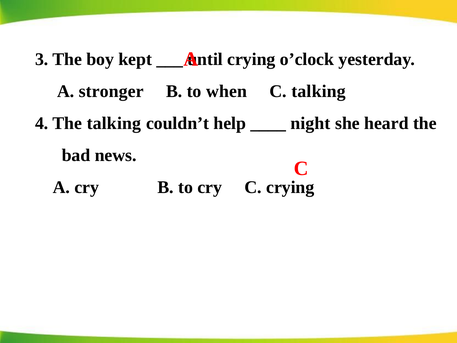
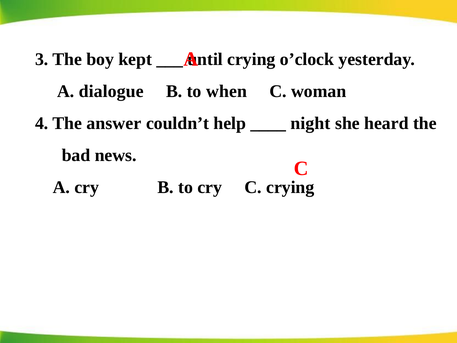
stronger: stronger -> dialogue (111, 91)
C talking: talking -> woman (319, 91)
The talking: talking -> answer (114, 123)
